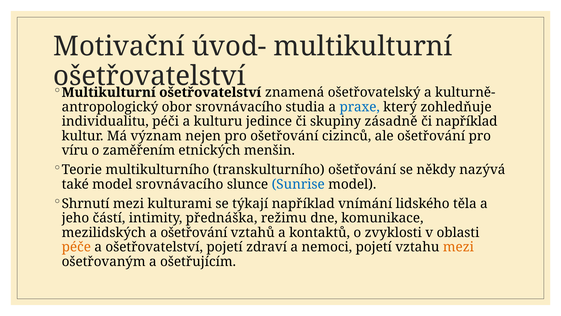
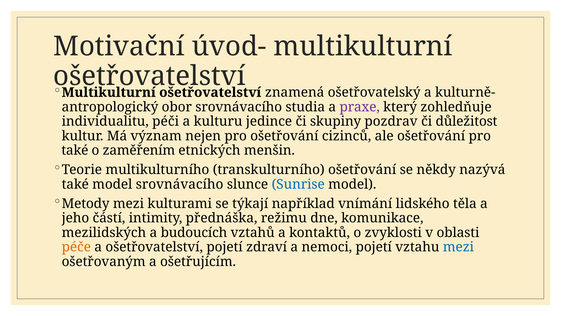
praxe colour: blue -> purple (360, 107)
zásadně: zásadně -> pozdrav (391, 121)
či například: například -> důležitost (466, 121)
víru: víru -> také (75, 150)
Shrnutí: Shrnutí -> Metody (86, 203)
a ošetřování: ošetřování -> budoucích (194, 232)
mezi colour: orange -> blue (458, 247)
